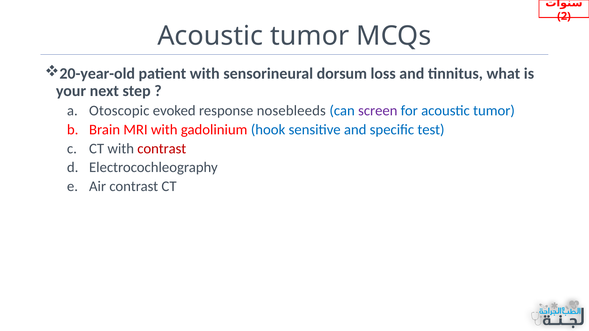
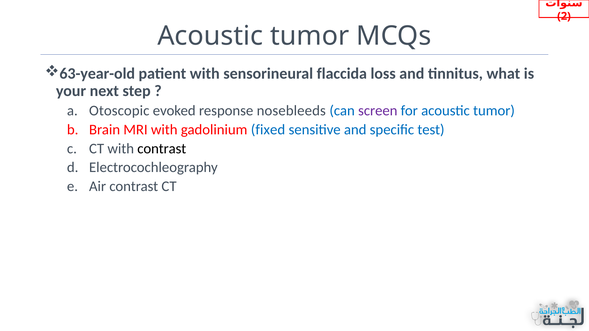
20-year-old: 20-year-old -> 63-year-old (97, 74)
dorsum: dorsum -> flaccida (342, 74)
hook: hook -> fixed (268, 130)
contrast colour: red -> black (162, 149)
